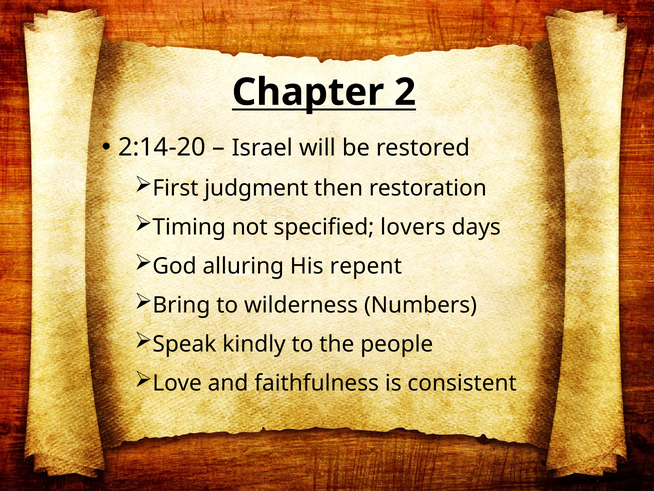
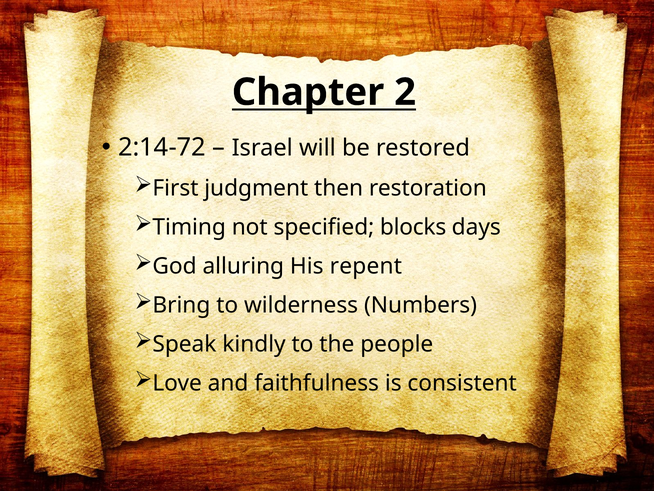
2:14-20: 2:14-20 -> 2:14-72 (162, 147)
lovers: lovers -> blocks (413, 227)
